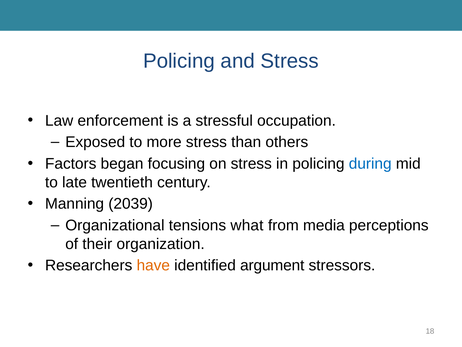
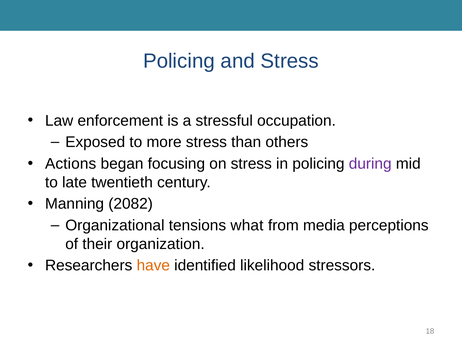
Factors: Factors -> Actions (71, 164)
during colour: blue -> purple (370, 164)
2039: 2039 -> 2082 (131, 204)
argument: argument -> likelihood (272, 265)
